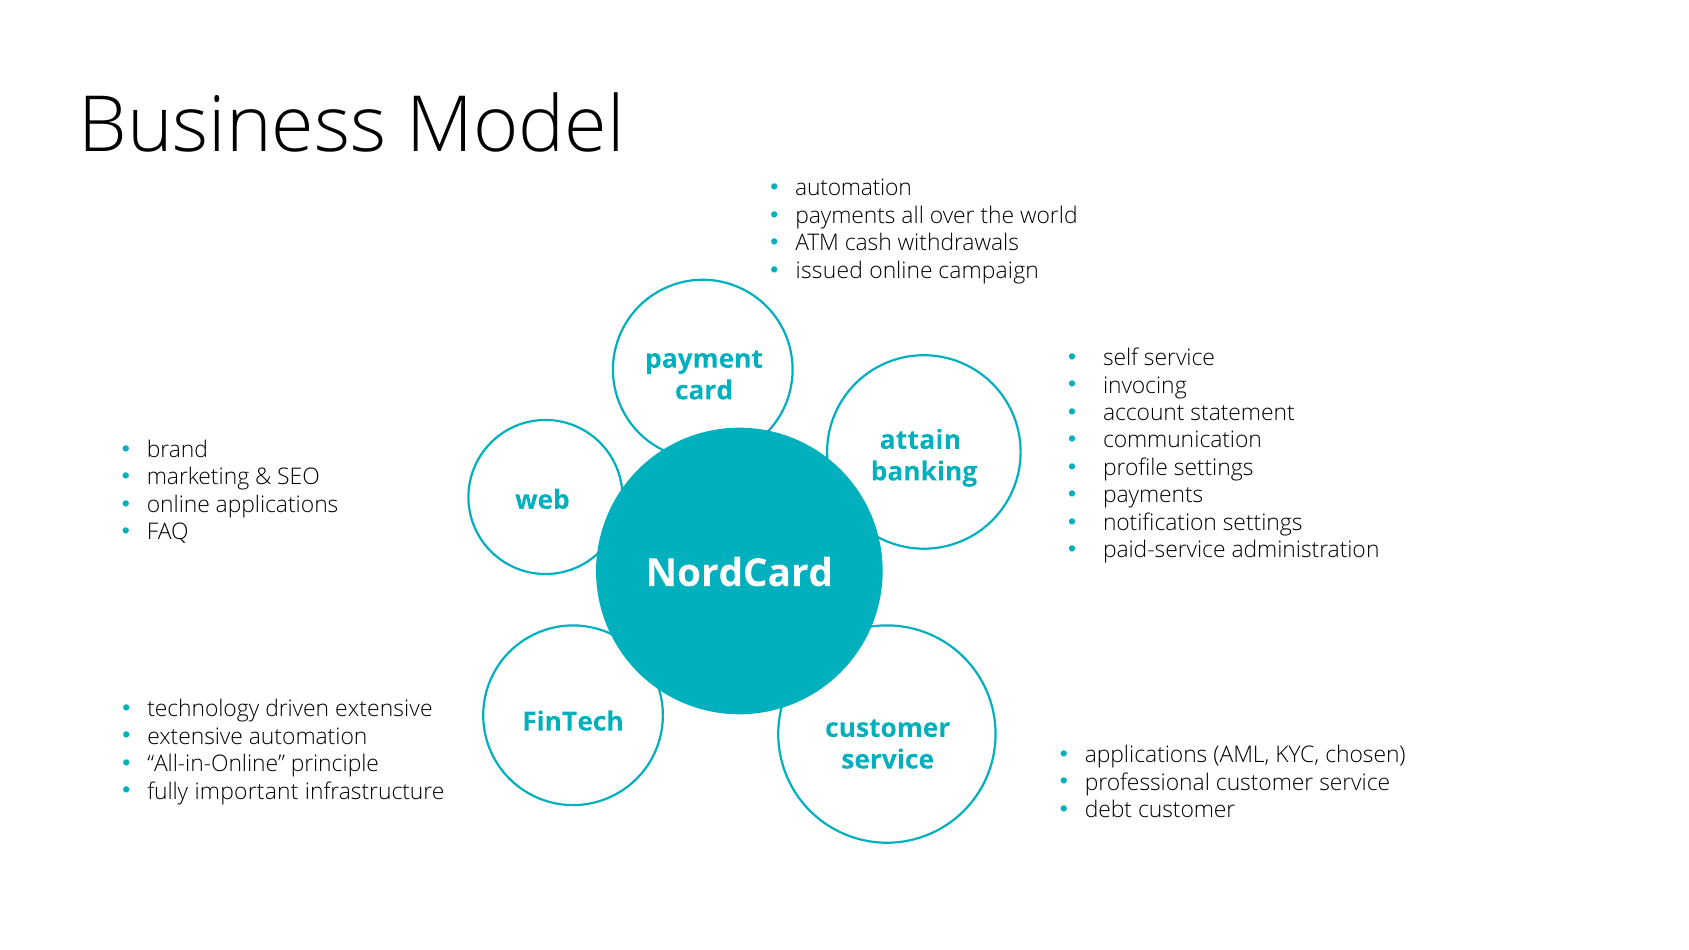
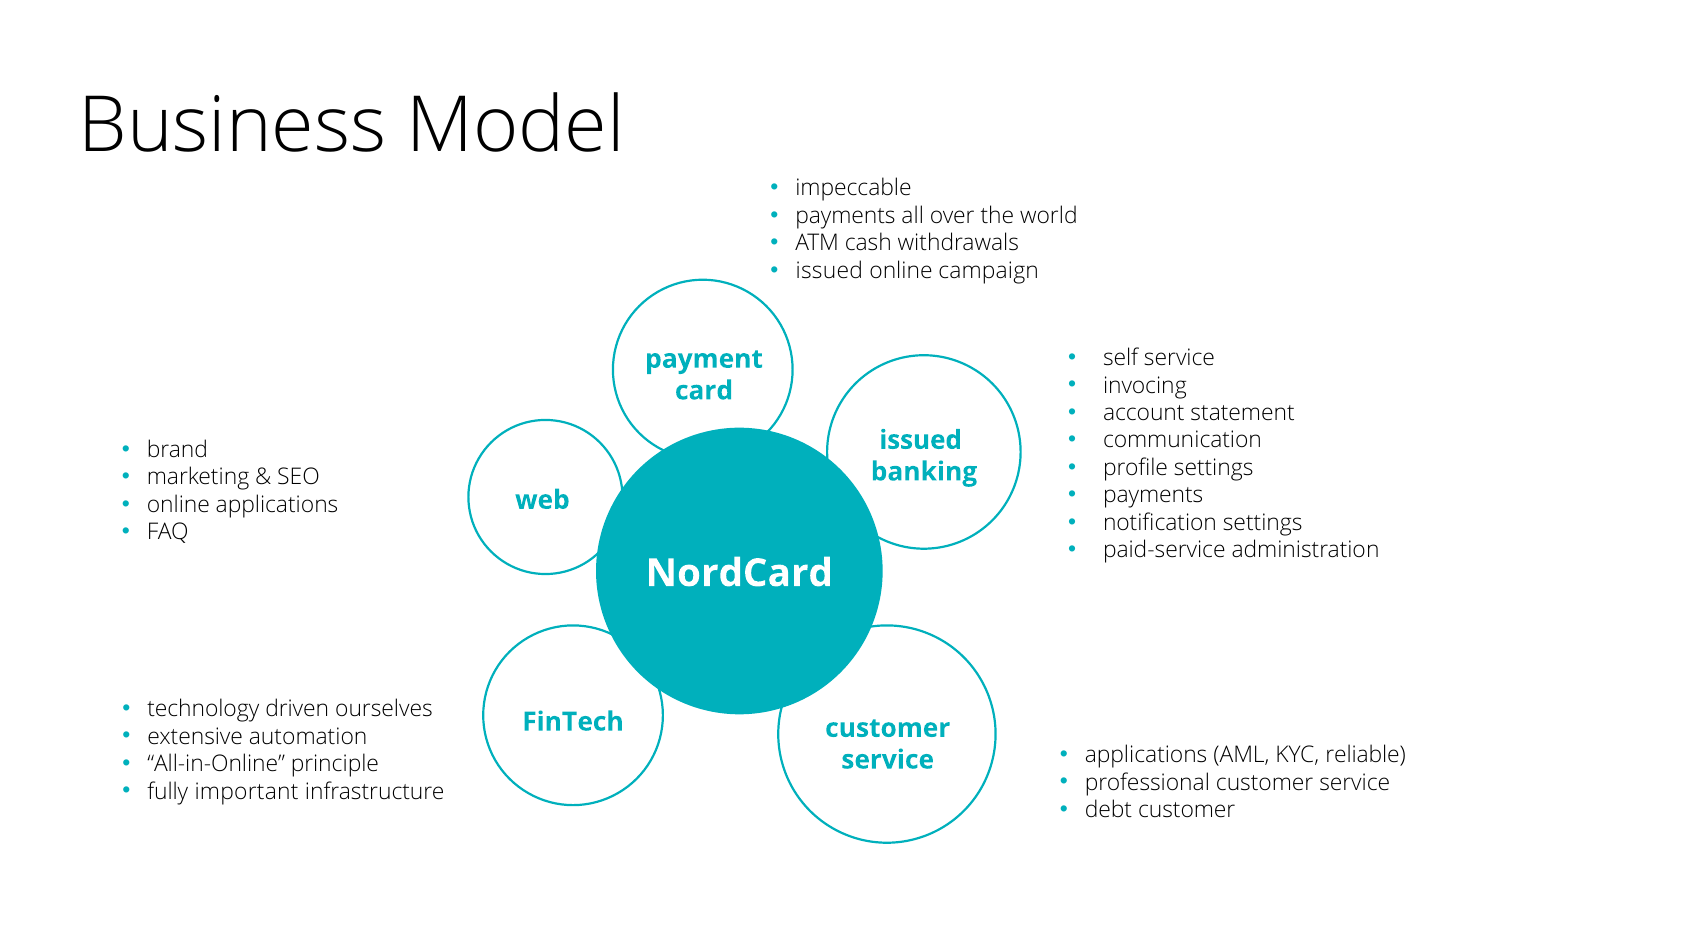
automation: automation -> impeccable (853, 188)
attain: attain -> issued (921, 440)
driven extensive: extensive -> ourselves (384, 709)
chosen: chosen -> reliable (1366, 755)
